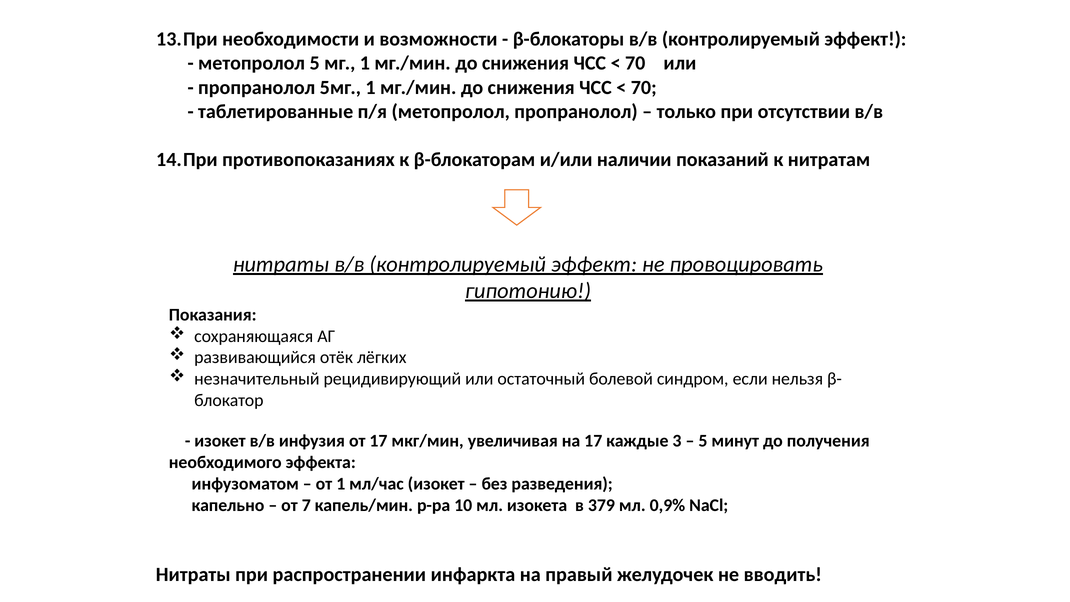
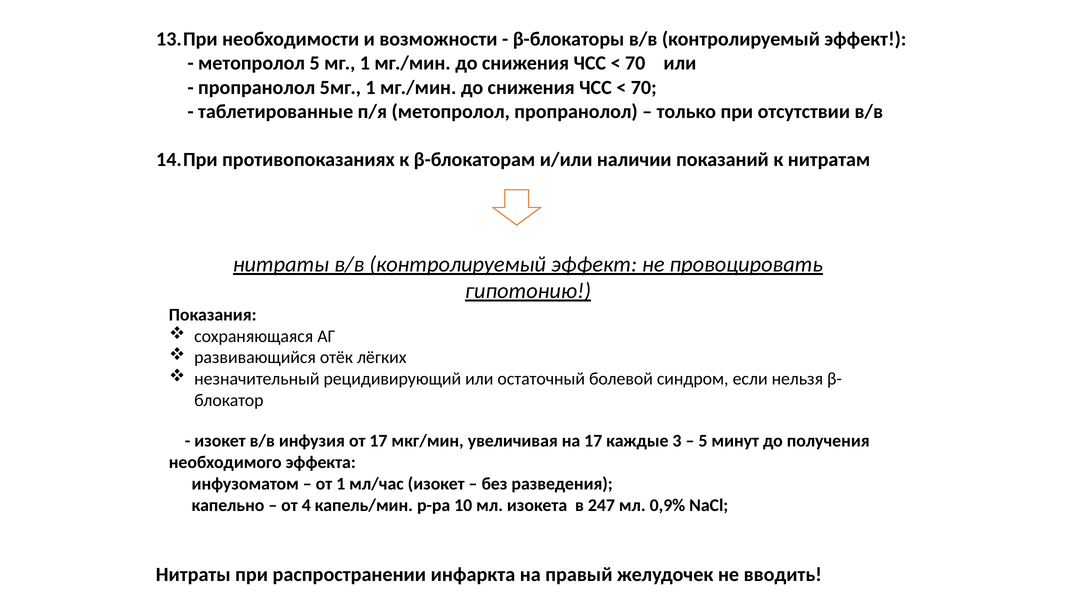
7: 7 -> 4 (306, 505)
379: 379 -> 247 (601, 505)
